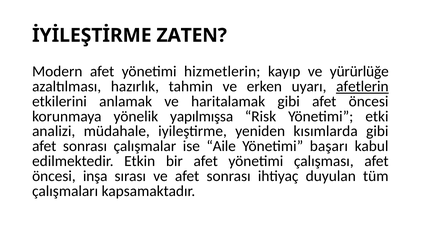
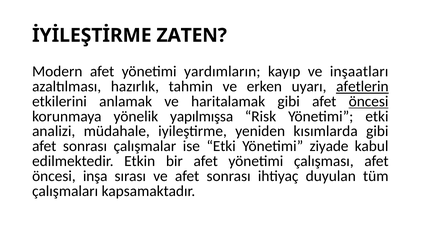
hizmetlerin: hizmetlerin -> yardımların (222, 71)
yürürlüğe: yürürlüğe -> inşaatları (359, 71)
öncesi underline: none -> present (369, 101)
ise Aile: Aile -> Etki (221, 146)
başarı: başarı -> ziyade (329, 146)
